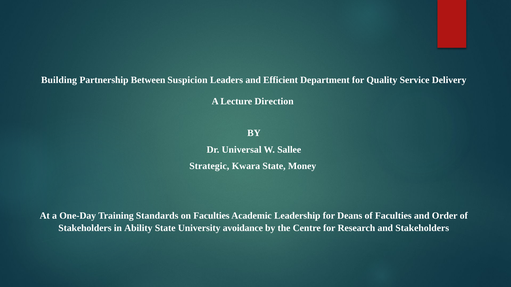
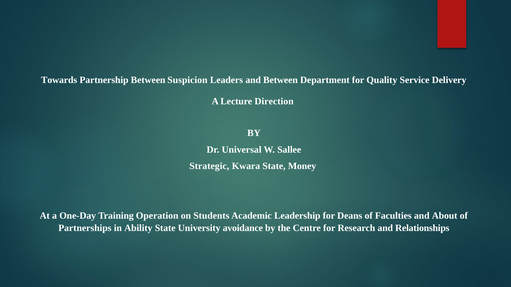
Building: Building -> Towards (59, 80)
and Efficient: Efficient -> Between (281, 80)
Standards: Standards -> Operation (157, 216)
on Faculties: Faculties -> Students (211, 216)
Order: Order -> About (445, 216)
Stakeholders: Stakeholders -> Partnerships (85, 228)
and Stakeholders: Stakeholders -> Relationships (422, 228)
